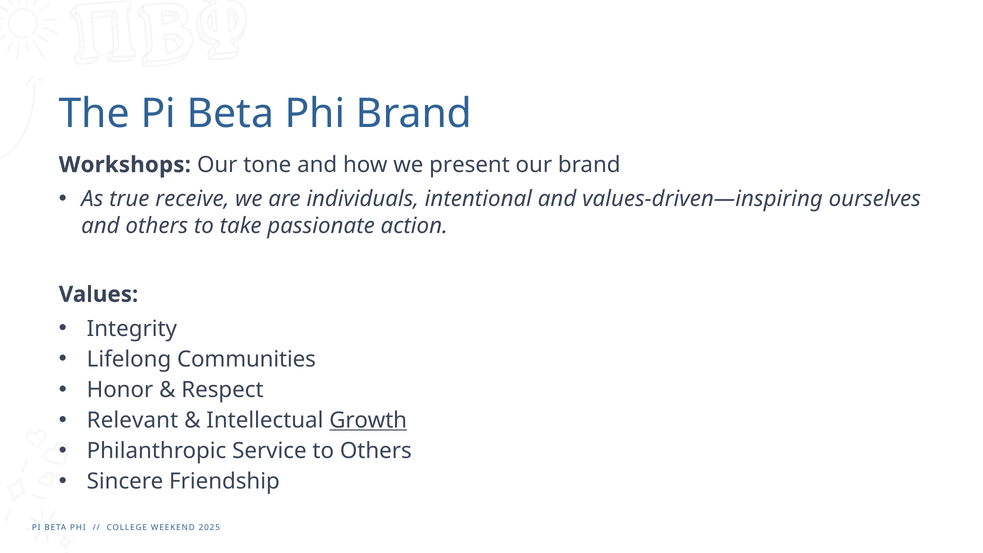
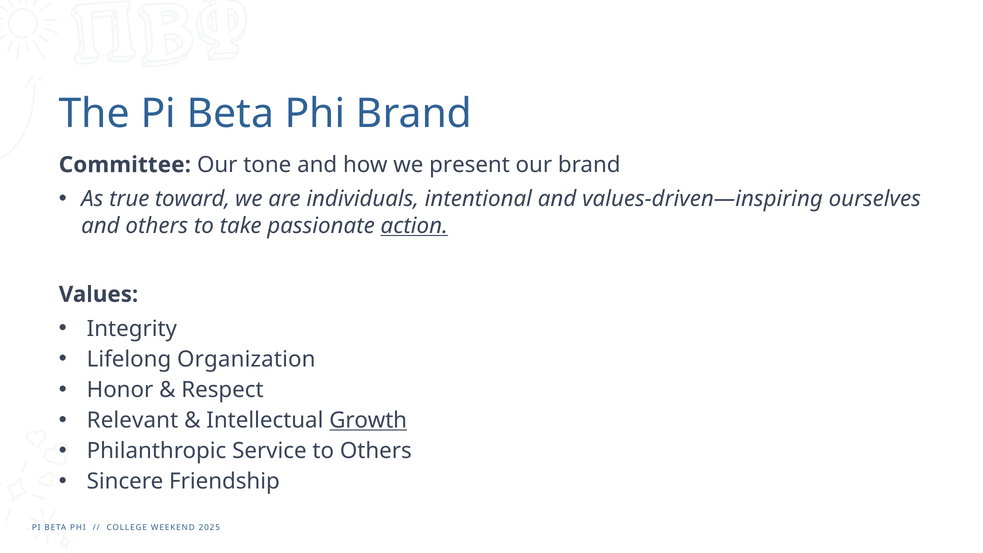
Workshops: Workshops -> Committee (125, 165)
receive: receive -> toward (192, 199)
action underline: none -> present (414, 226)
Communities: Communities -> Organization (246, 359)
